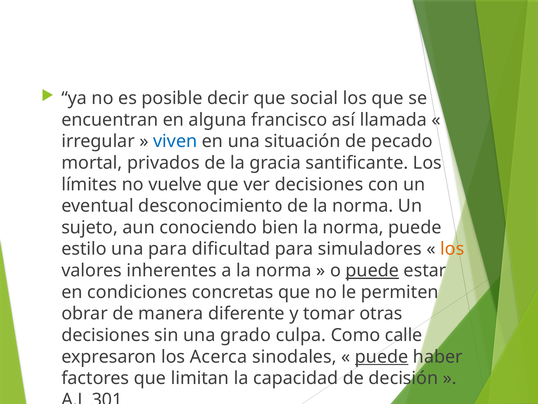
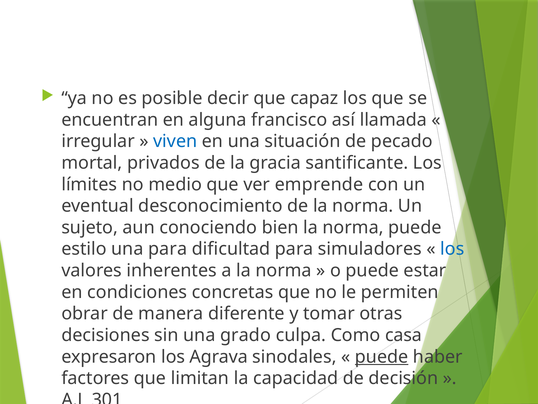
social: social -> capaz (314, 98)
vuelve: vuelve -> medio (175, 184)
ver decisiones: decisiones -> emprende (319, 184)
los colour: orange -> blue (452, 249)
puede underline: present -> none (372, 270)
calle: calle -> casa (404, 335)
Acerca: Acerca -> Agrava (219, 356)
